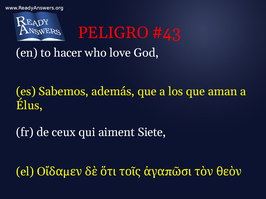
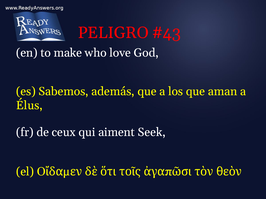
hacer: hacer -> make (68, 53)
Siete: Siete -> Seek (152, 133)
